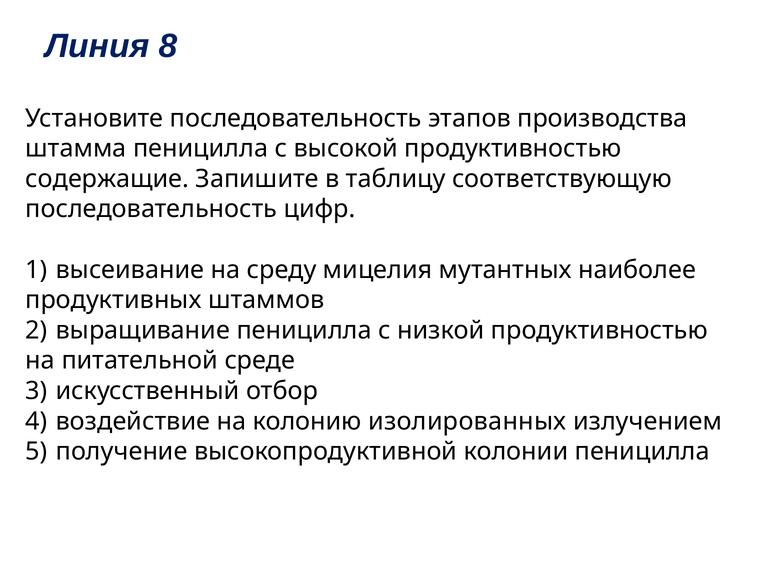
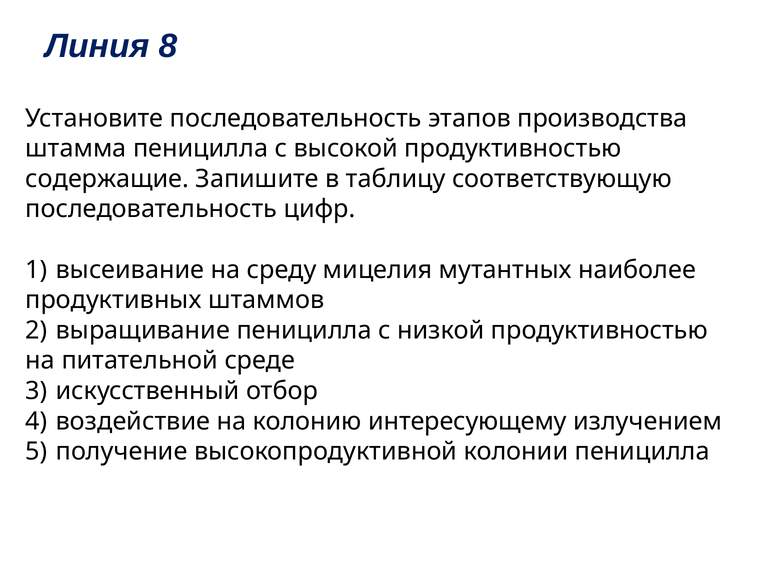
изолированных: изолированных -> интересующему (467, 421)
